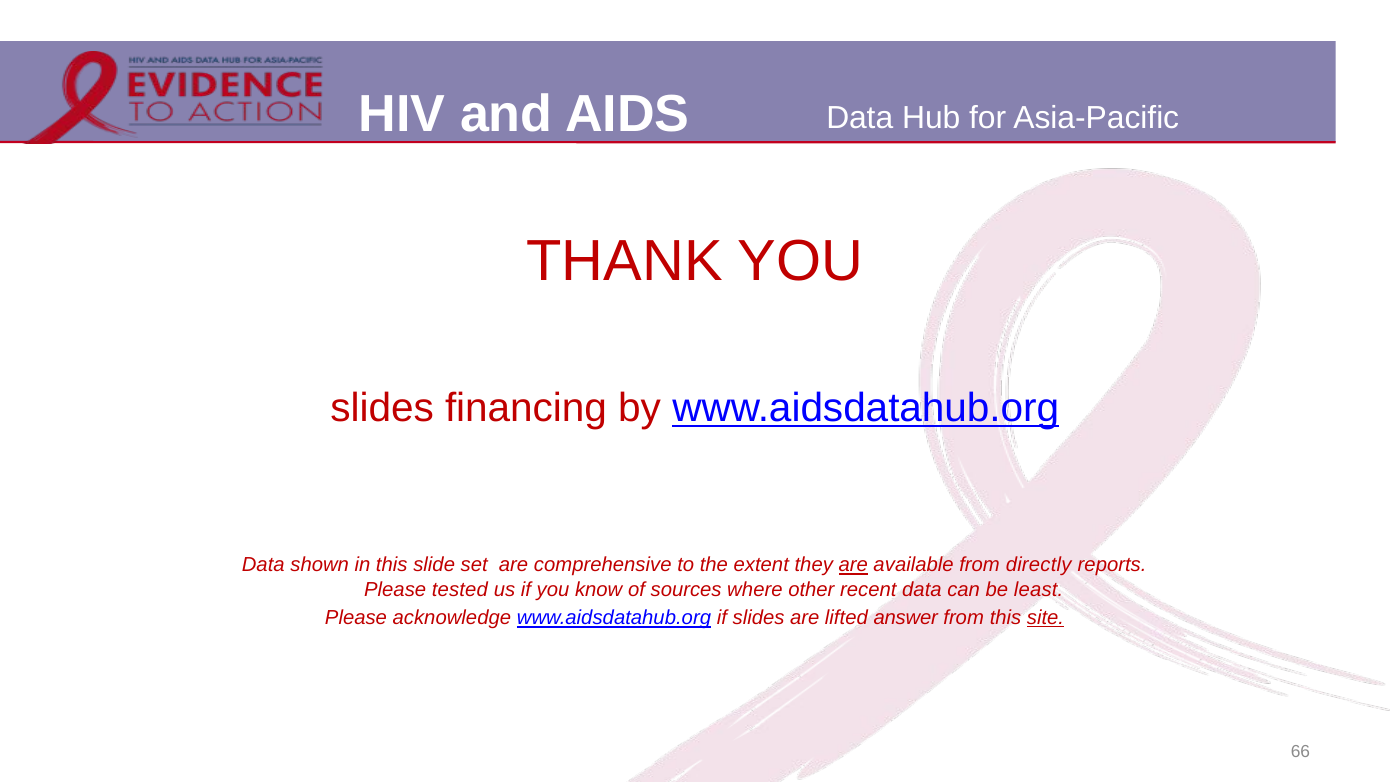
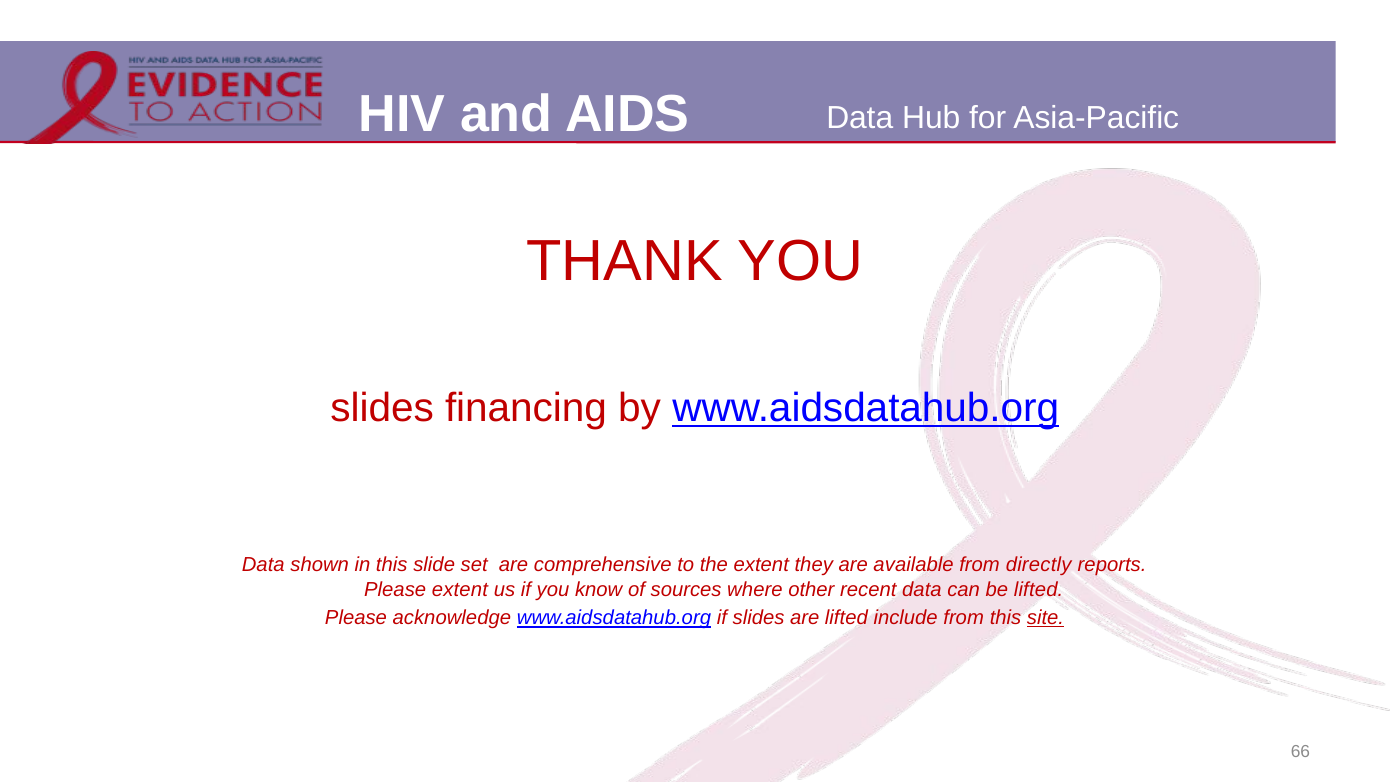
are underline: present -> none (853, 565)
Please tested: tested -> extent (460, 589)
be least: least -> lifted (1039, 589)
answer: answer -> include (906, 618)
